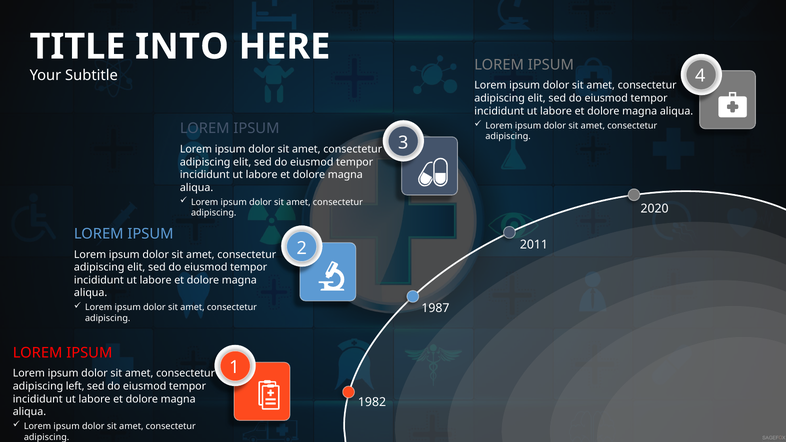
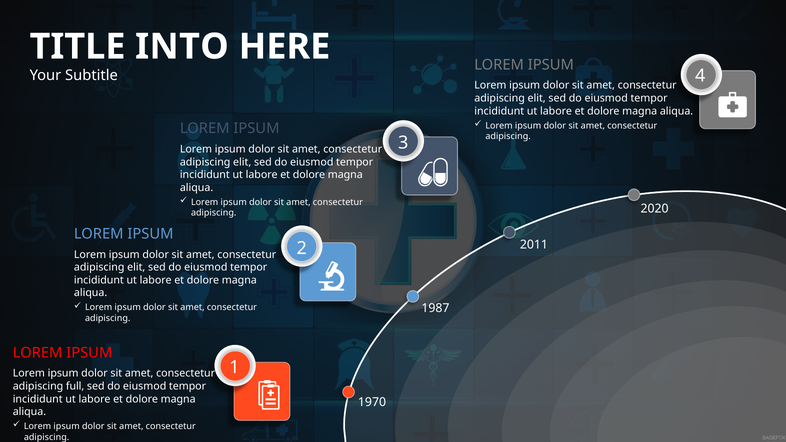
left: left -> full (75, 386)
1982: 1982 -> 1970 (372, 402)
